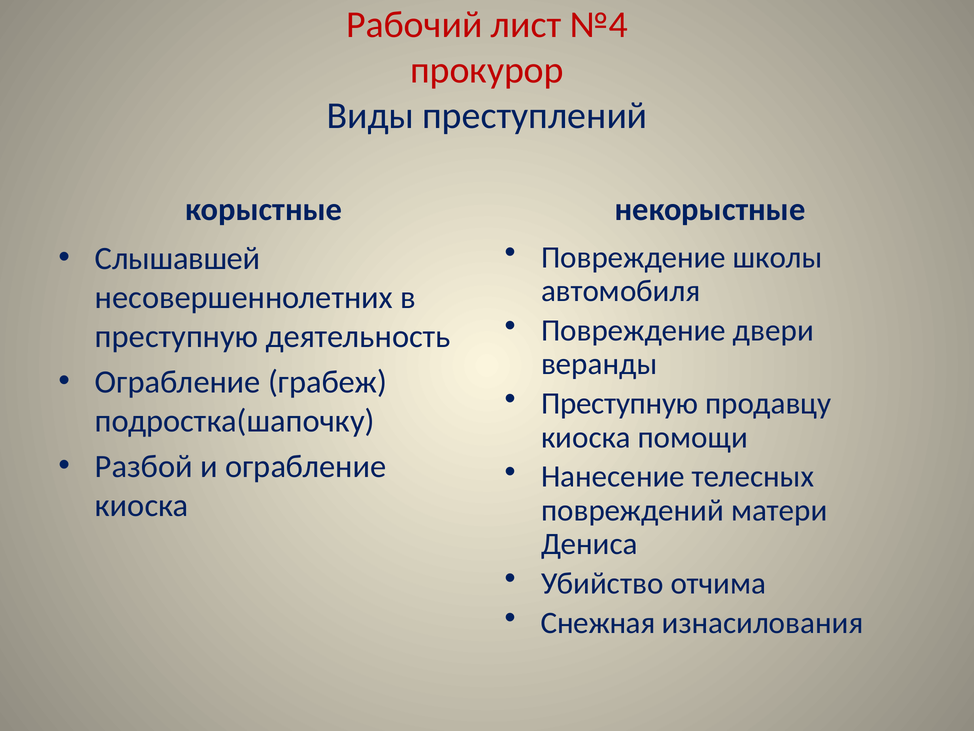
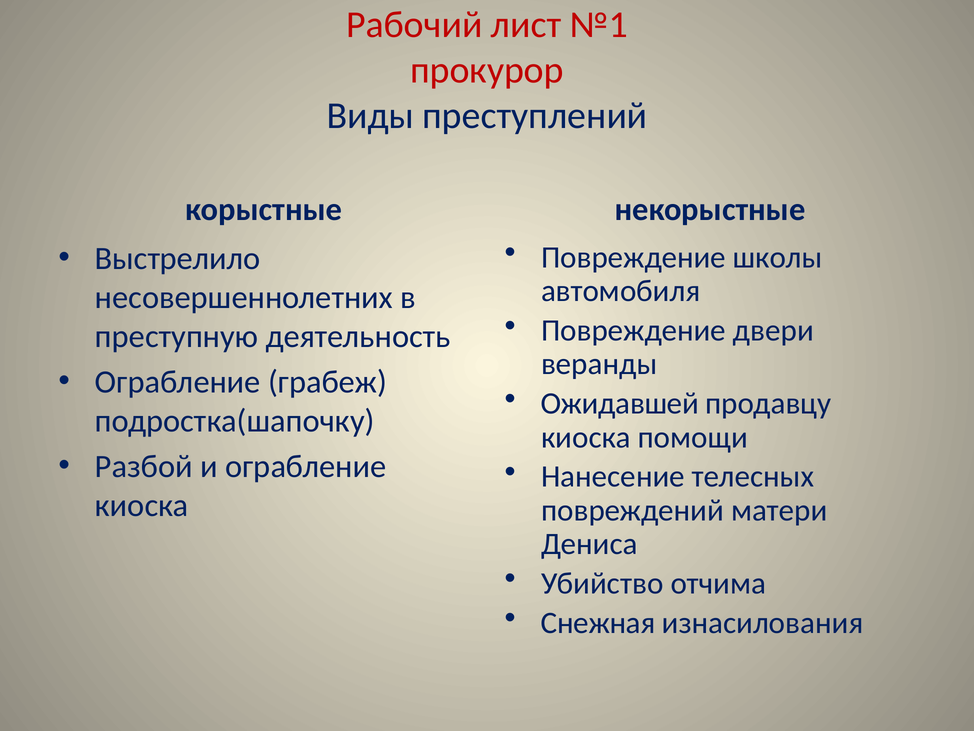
№4: №4 -> №1 (599, 25)
Слышавшей: Слышавшей -> Выстрелило (178, 258)
Преступную: Преступную -> Ожидавшей (620, 403)
